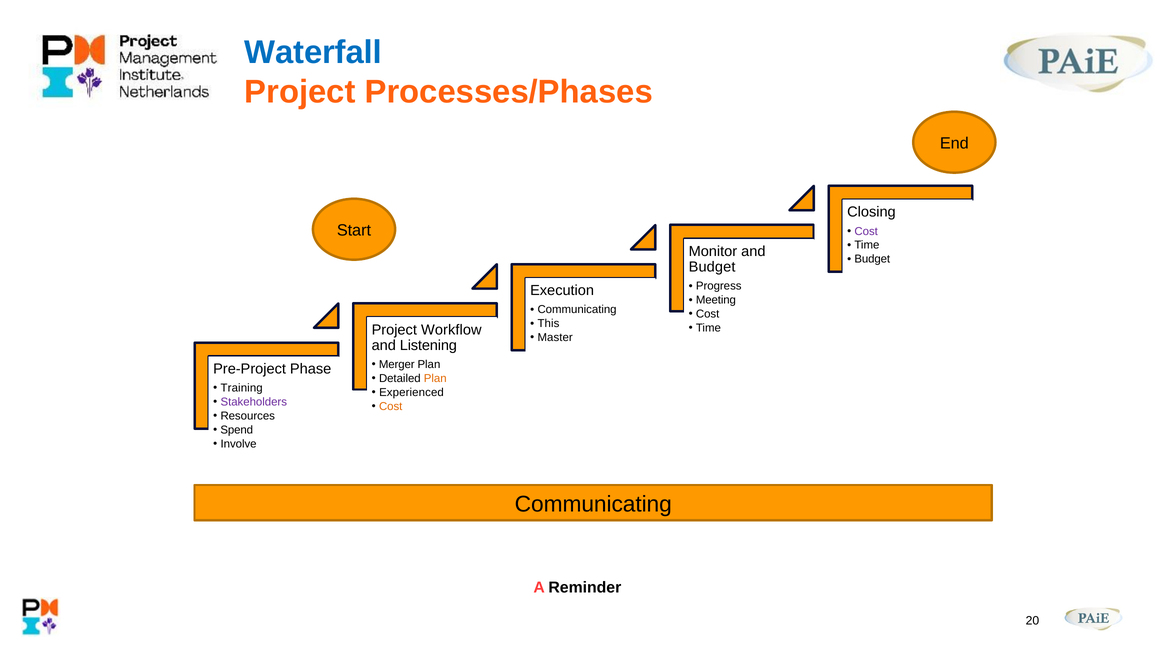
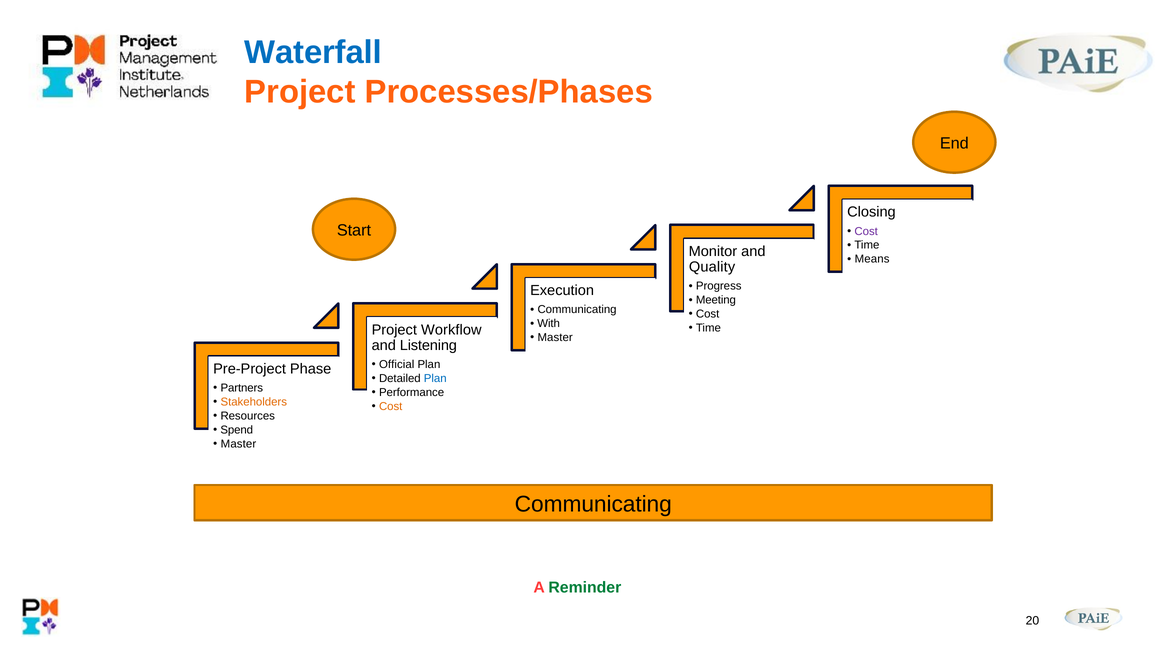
Budget: Budget -> Means (872, 259)
Budget: Budget -> Quality (712, 267)
This: This -> With (549, 324)
Merger: Merger -> Official (397, 365)
Plan colour: orange -> blue (435, 379)
Training: Training -> Partners (242, 388)
Experienced: Experienced -> Performance (412, 393)
Stakeholders colour: purple -> orange (254, 402)
Involve: Involve -> Master (238, 444)
Reminder colour: black -> green (585, 588)
